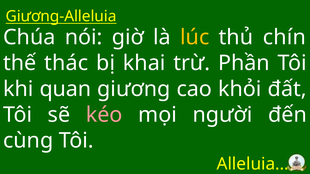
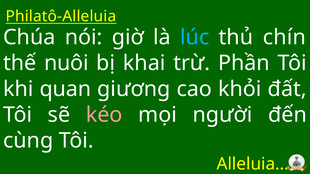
Giương-Alleluia: Giương-Alleluia -> Philatô-Alleluia (61, 16)
lúc colour: yellow -> light blue (195, 37)
thác: thác -> nuôi (66, 63)
